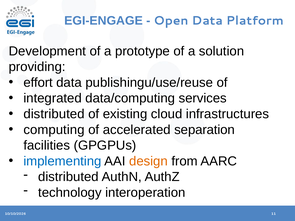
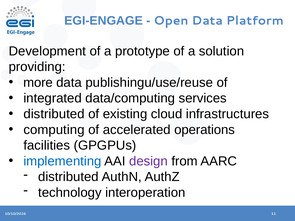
effort: effort -> more (38, 83)
separation: separation -> operations (205, 130)
design colour: orange -> purple (148, 161)
